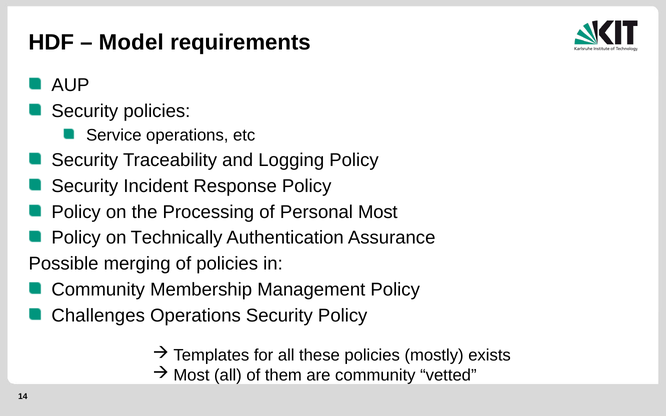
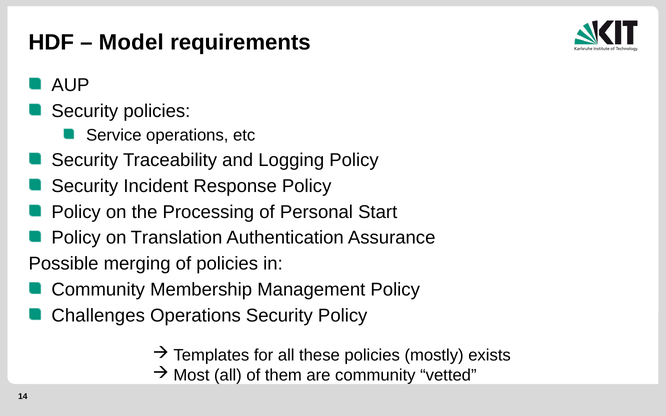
Personal Most: Most -> Start (378, 212)
Technically: Technically -> Translation (176, 238)
